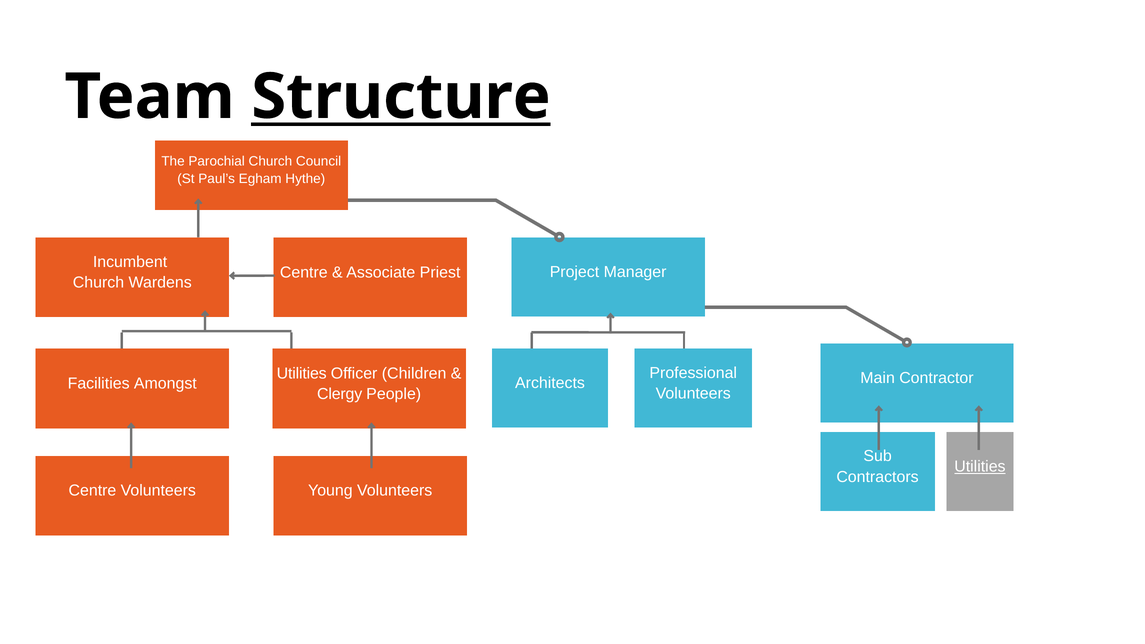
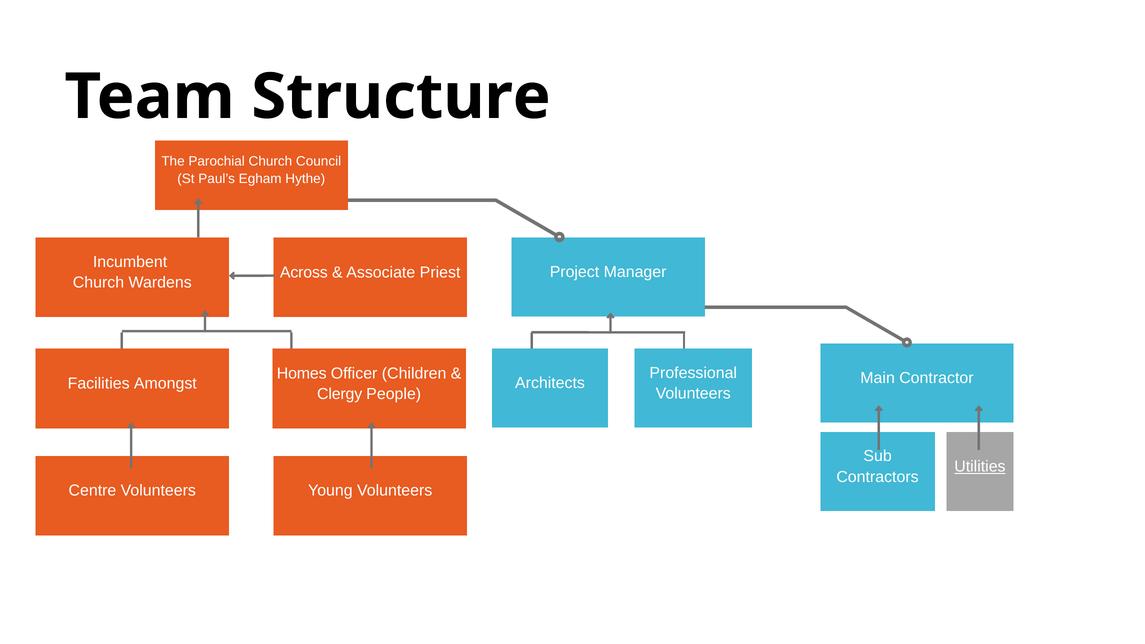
Structure underline: present -> none (401, 97)
Centre: Centre -> Across (304, 272)
Utilities: Utilities -> Homes (302, 373)
